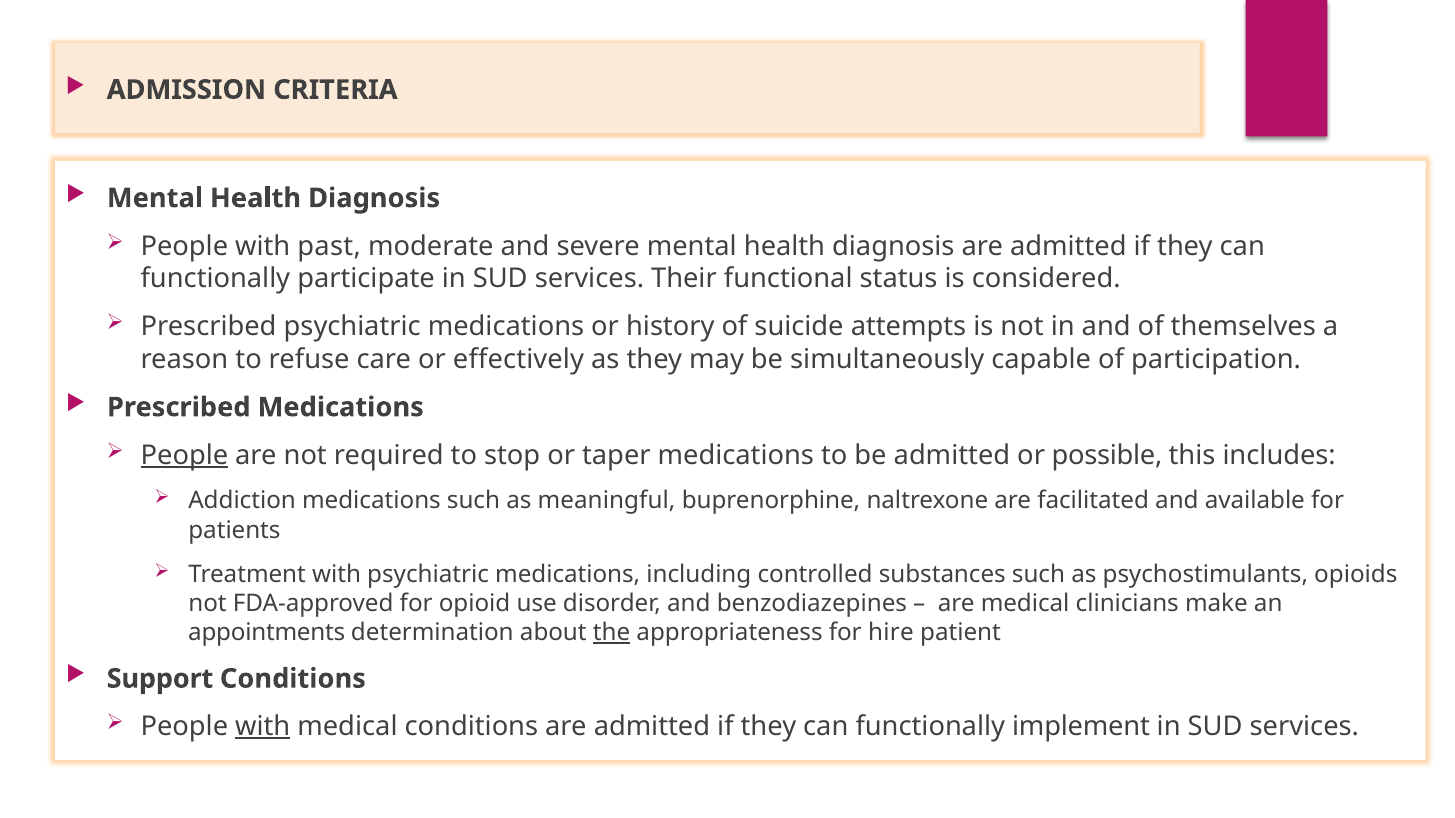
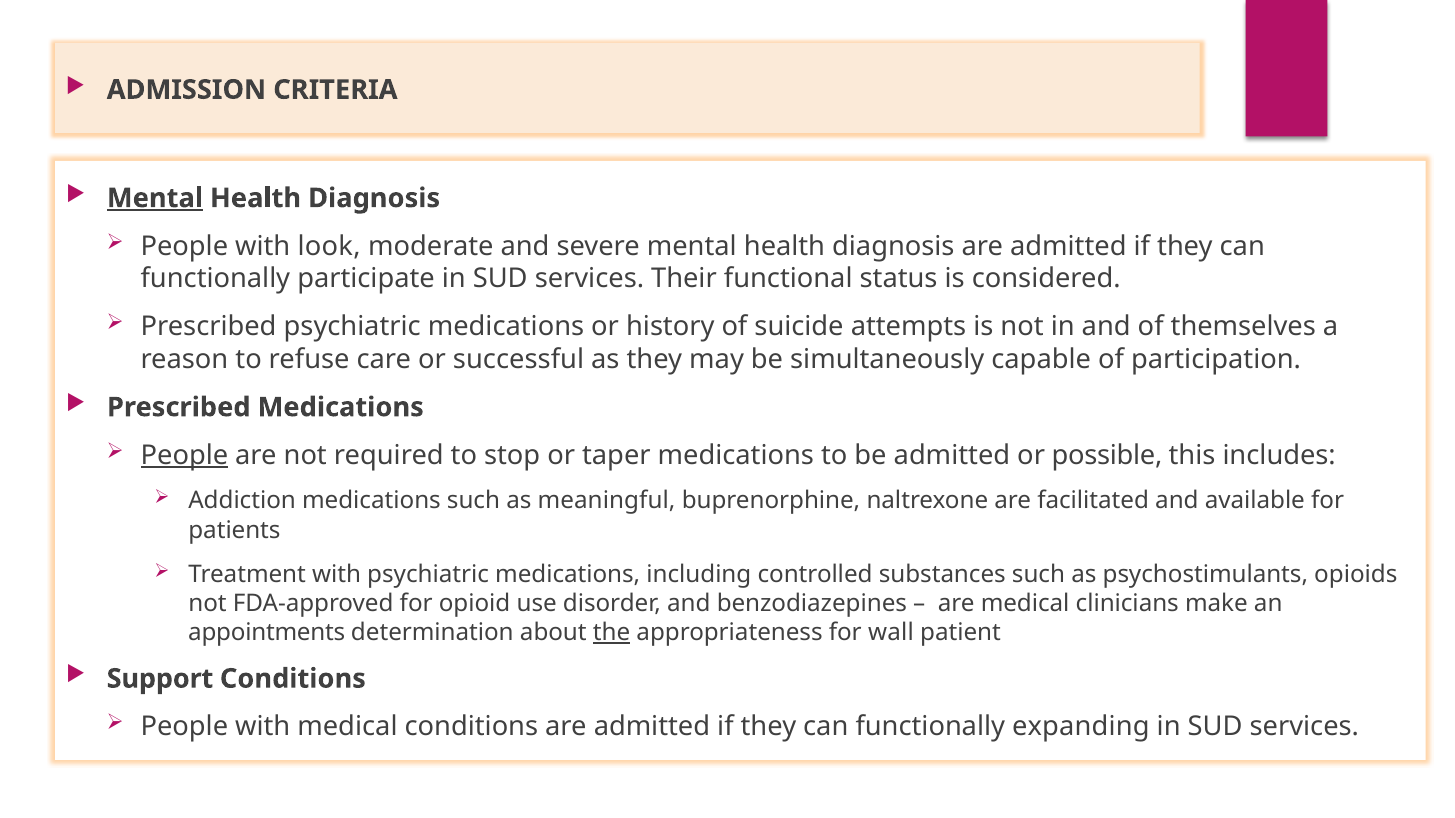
Mental underline: none -> present (155, 198)
past: past -> look (329, 246)
effectively: effectively -> successful (519, 360)
hire: hire -> wall (891, 633)
with underline: present -> none (263, 727)
implement: implement -> expanding (1081, 727)
